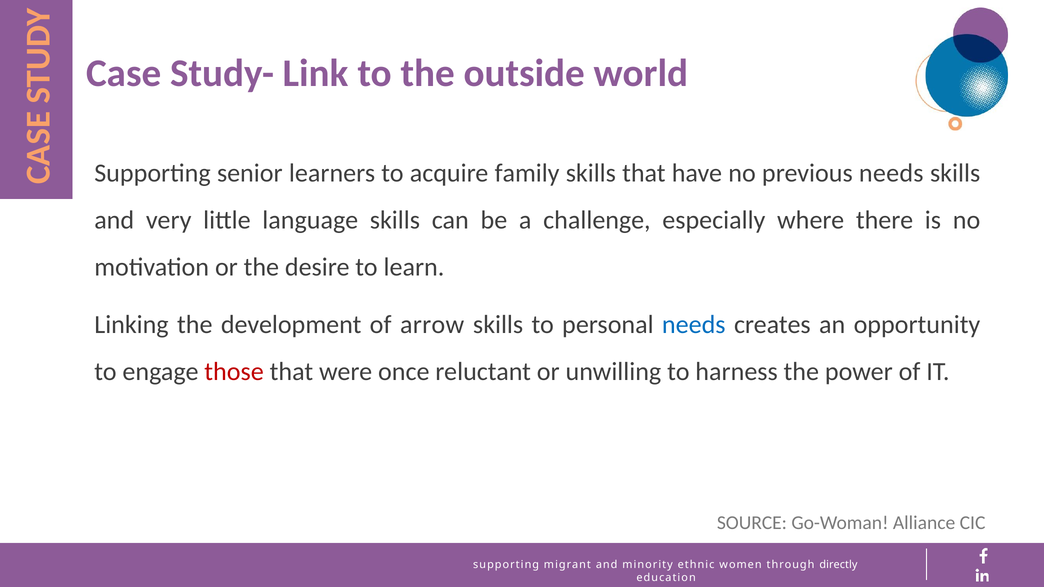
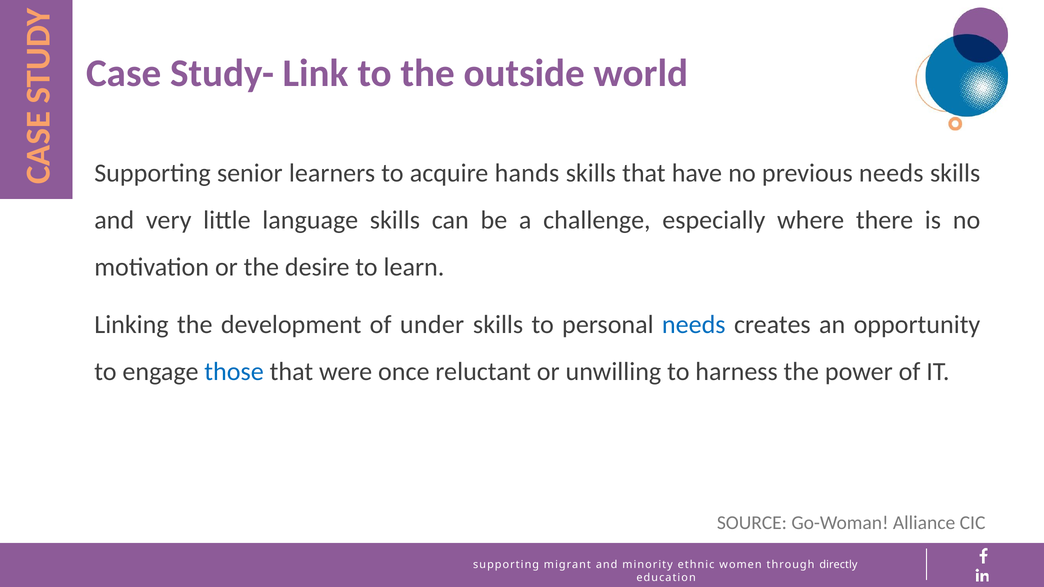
family: family -> hands (527, 173)
arrow: arrow -> under (432, 325)
those colour: red -> blue (234, 372)
